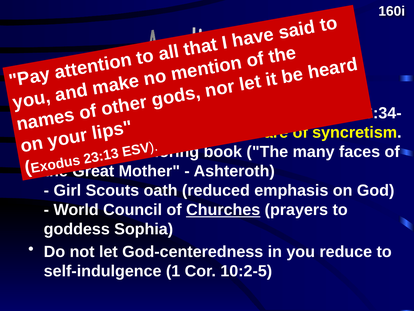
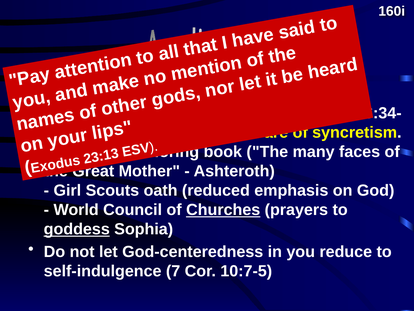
goddess underline: none -> present (77, 229)
self-indulgence 1: 1 -> 7 (173, 271)
10:2-5: 10:2-5 -> 10:7-5 (246, 271)
